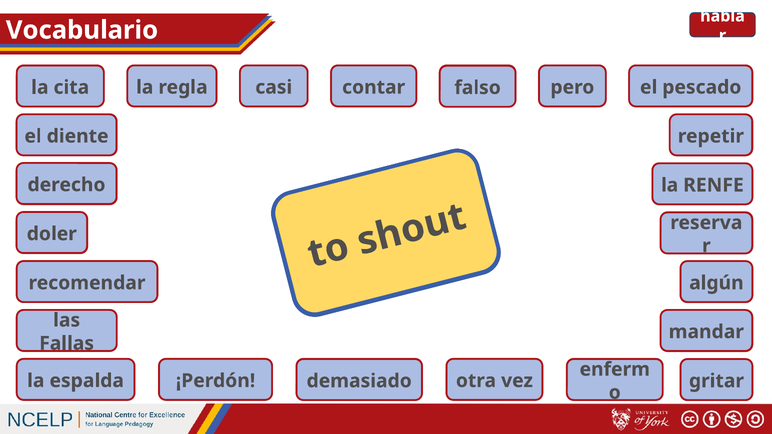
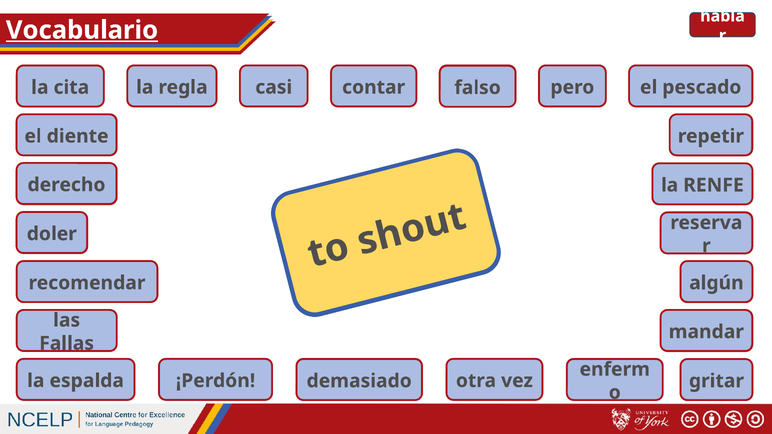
Vocabulario underline: none -> present (82, 30)
